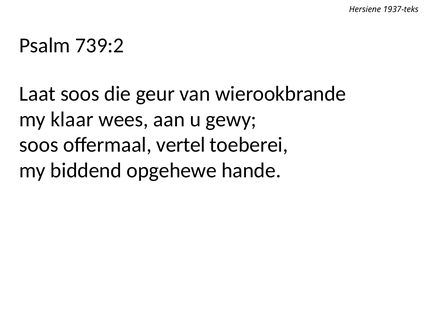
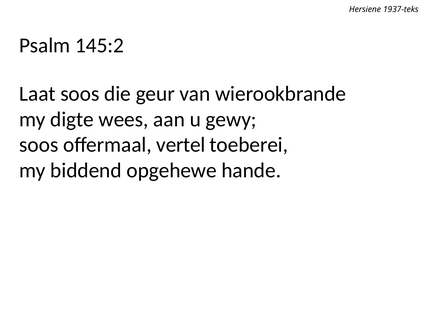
739:2: 739:2 -> 145:2 (100, 46)
klaar: klaar -> digte (72, 119)
